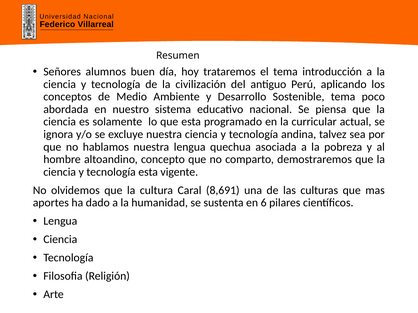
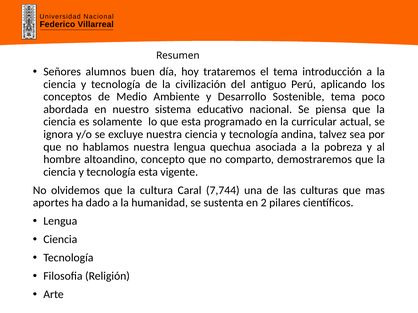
8,691: 8,691 -> 7,744 (223, 191)
6: 6 -> 2 (264, 203)
